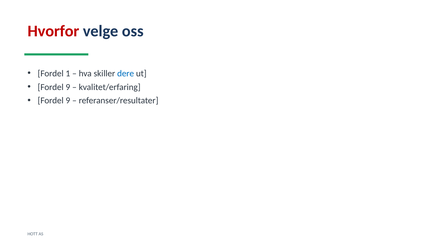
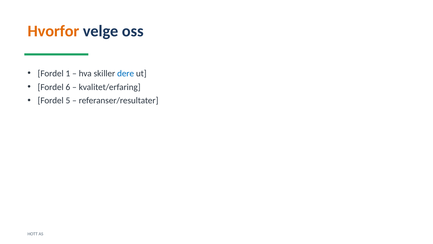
Hvorfor colour: red -> orange (53, 31)
9: 9 -> 6 (68, 87)
9: 9 -> 5 (68, 100)
